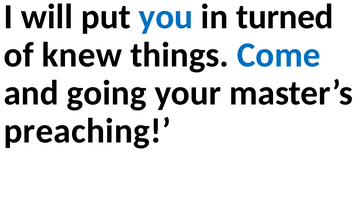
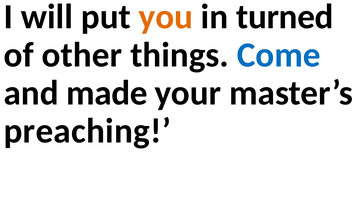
you colour: blue -> orange (166, 17)
knew: knew -> other (82, 55)
going: going -> made (107, 93)
